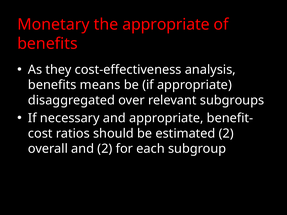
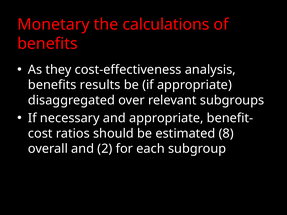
the appropriate: appropriate -> calculations (166, 25)
means: means -> results (100, 85)
estimated 2: 2 -> 8 (226, 134)
